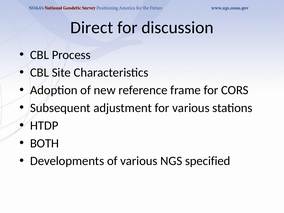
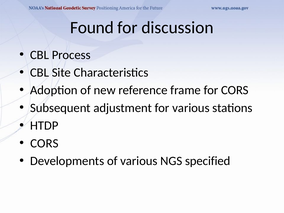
Direct: Direct -> Found (92, 27)
BOTH: BOTH -> CORS (44, 143)
